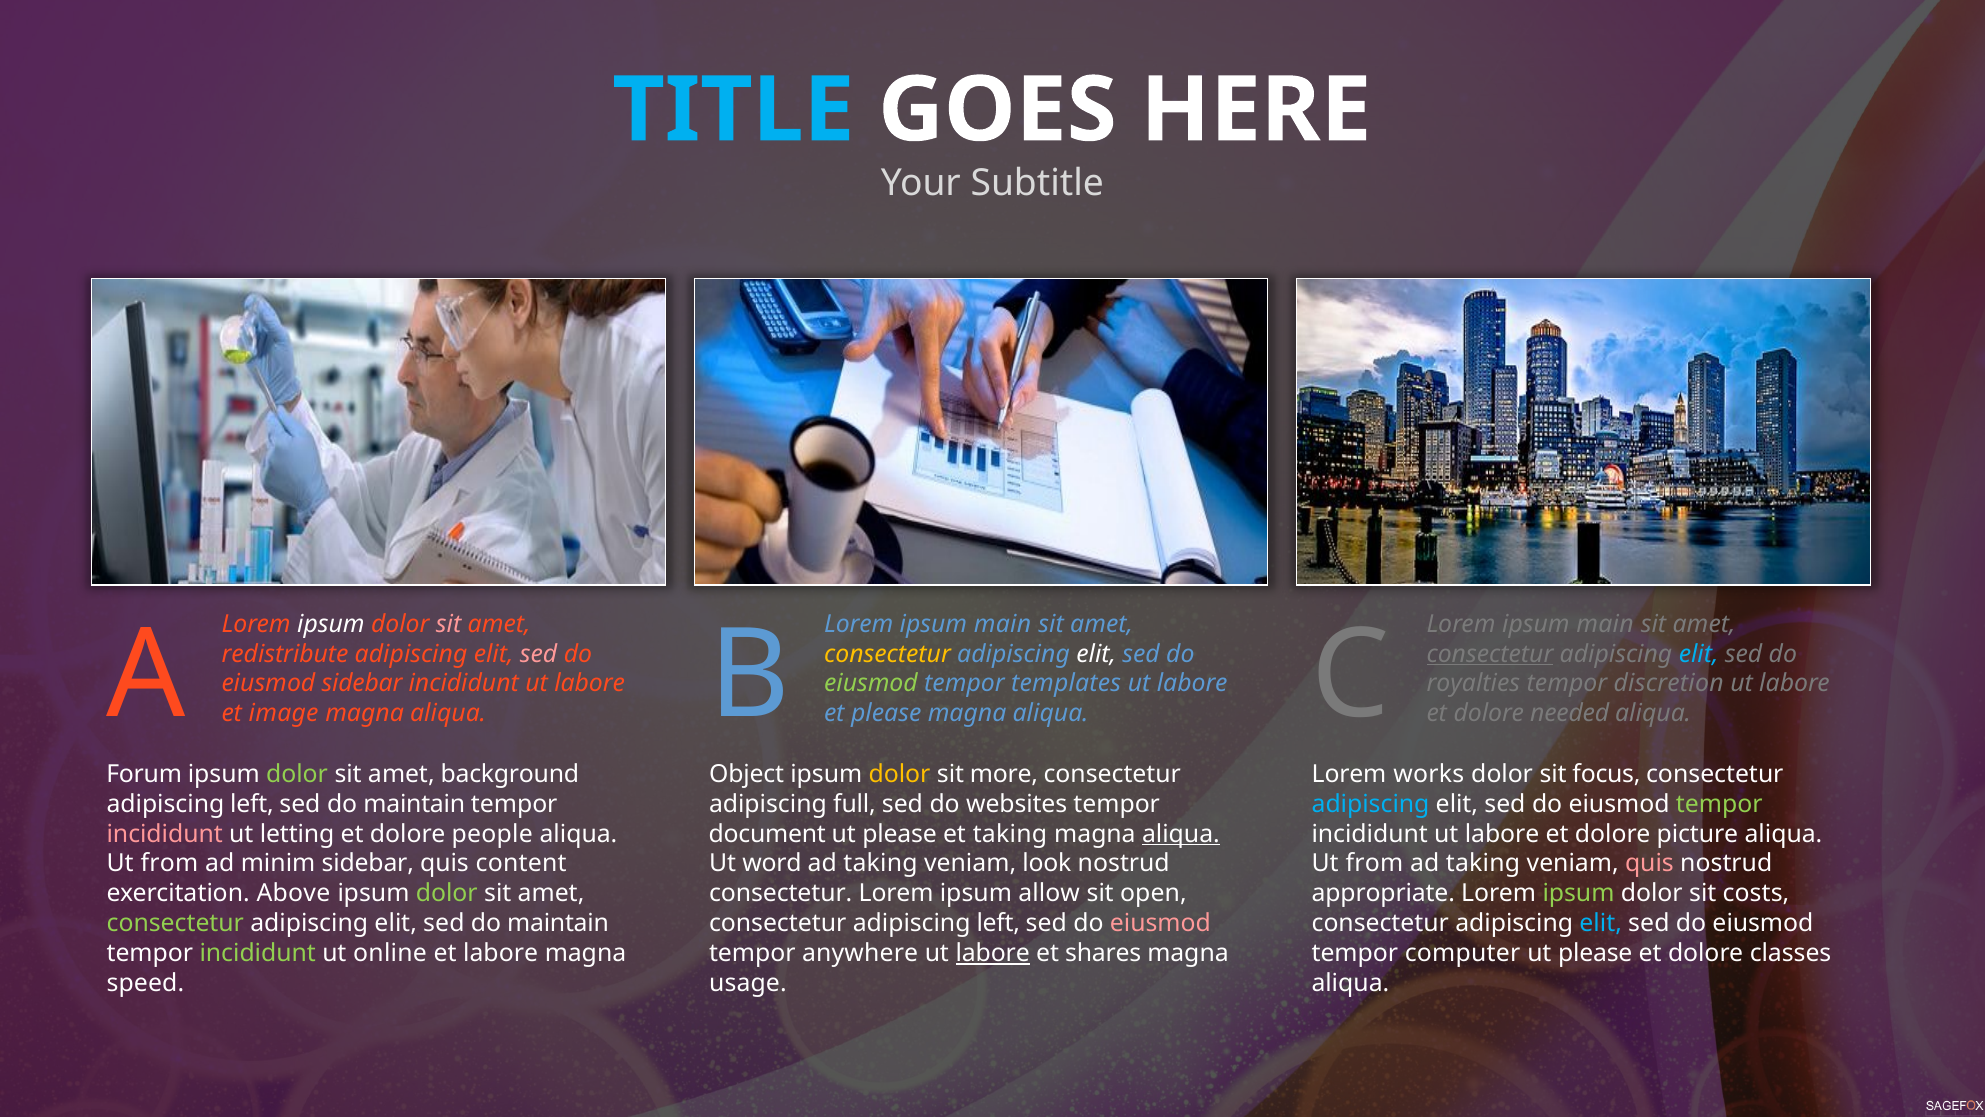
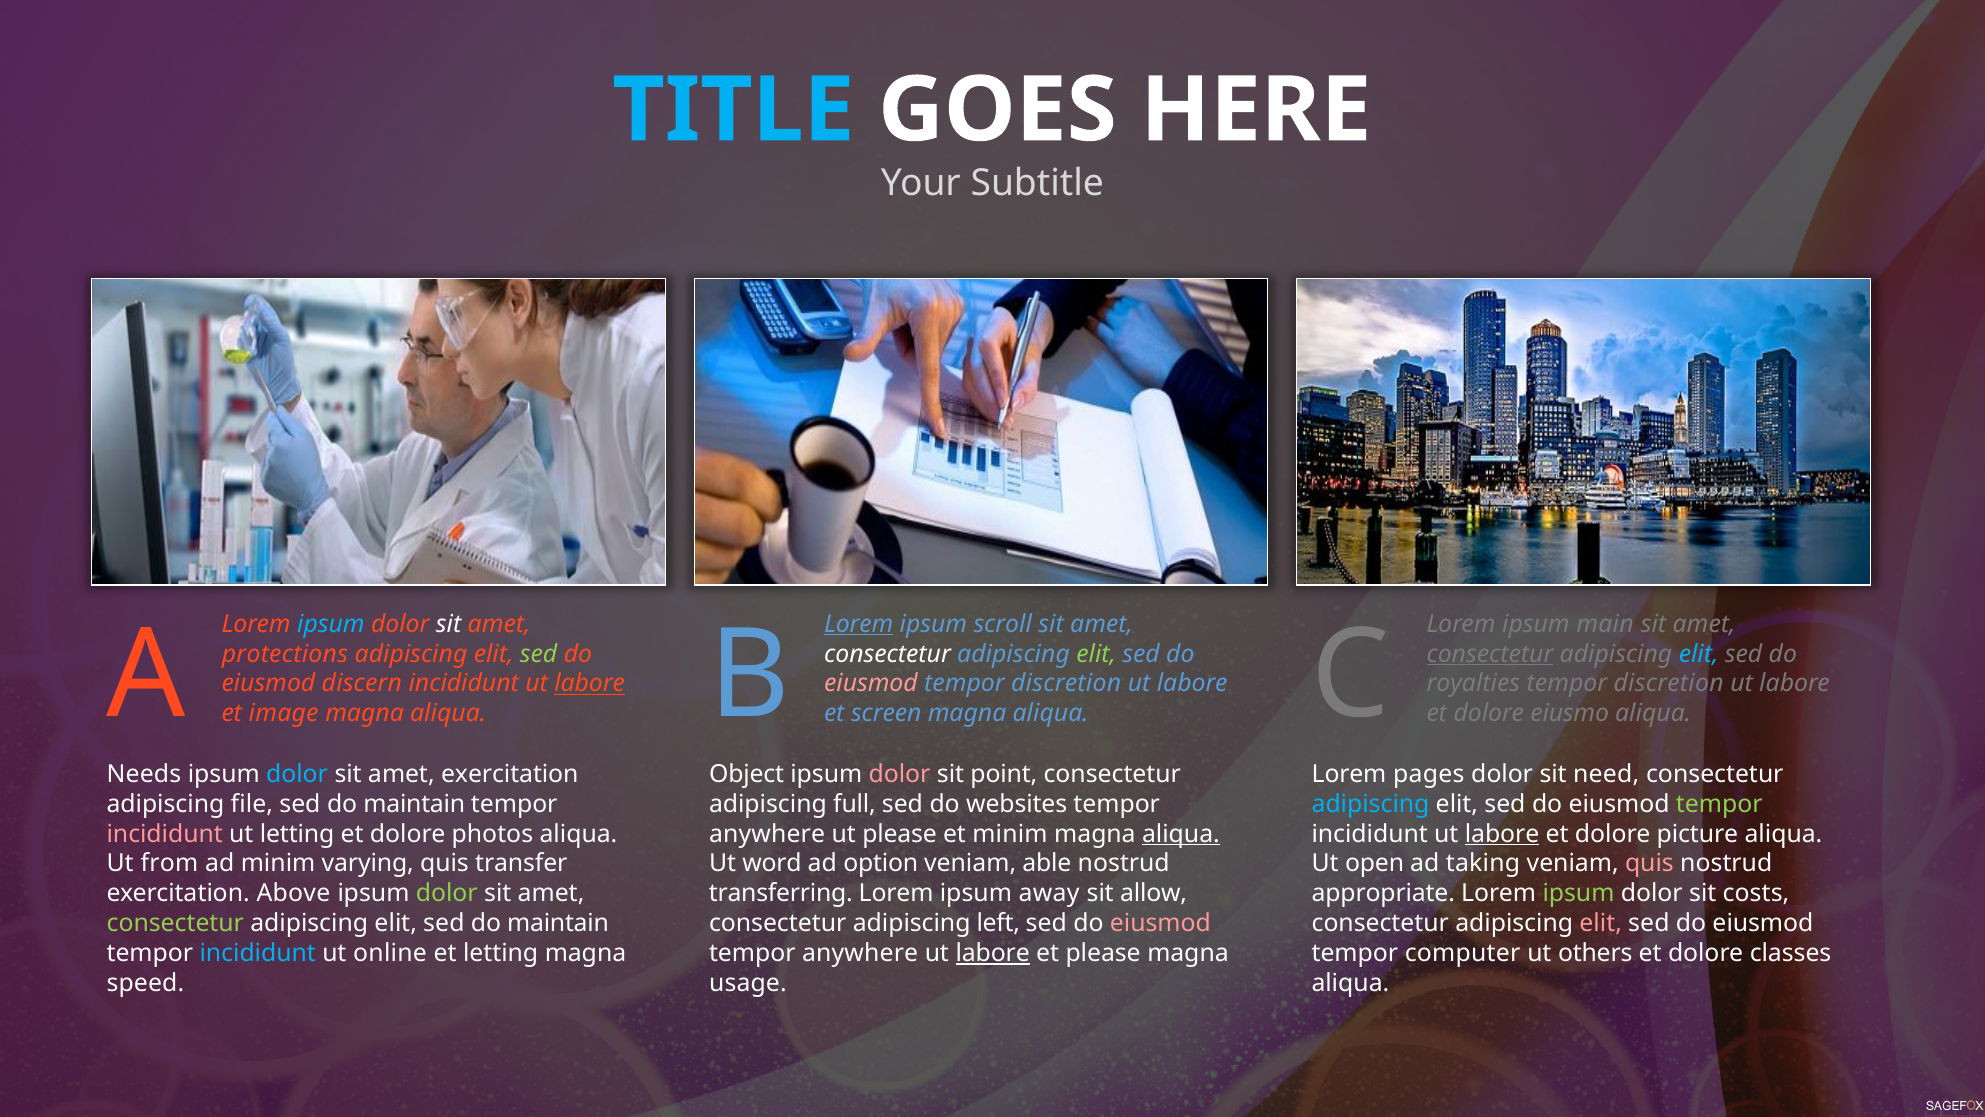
ipsum colour: white -> light blue (331, 624)
sit colour: pink -> white (449, 624)
Lorem underline: none -> present (859, 624)
main: main -> scroll (1003, 624)
redistribute: redistribute -> protections (285, 654)
sed colour: pink -> light green (539, 654)
consectetur colour: yellow -> white (888, 654)
elit colour: white -> light green (1096, 654)
eiusmod sidebar: sidebar -> discern (362, 683)
labore underline: none -> present (590, 683)
eiusmod colour: light green -> pink (871, 683)
templates: templates -> discretion (1066, 683)
et please: please -> screen (886, 713)
needed: needed -> eiusmo (1570, 713)
Forum: Forum -> Needs (144, 774)
dolor colour: light green -> light blue (297, 774)
amet background: background -> exercitation (510, 774)
dolor colour: yellow -> pink (900, 774)
more: more -> point (1004, 774)
works: works -> pages (1429, 774)
focus: focus -> need (1606, 774)
left: left -> file (252, 804)
people: people -> photos (492, 834)
document: document -> anywhere (767, 834)
et taking: taking -> minim (1010, 834)
labore underline: none -> present (1502, 834)
minim sidebar: sidebar -> varying (368, 863)
content: content -> transfer (521, 863)
taking: taking -> option (881, 863)
look: look -> able (1047, 863)
from: from -> open (1375, 863)
consectetur: consectetur -> transferring (781, 893)
allow: allow -> away (1049, 893)
open: open -> allow (1154, 893)
elit colour: light blue -> pink (1601, 923)
incididunt colour: light green -> light blue (258, 953)
et labore: labore -> letting (501, 953)
et shares: shares -> please (1103, 953)
please: please -> others (1595, 953)
